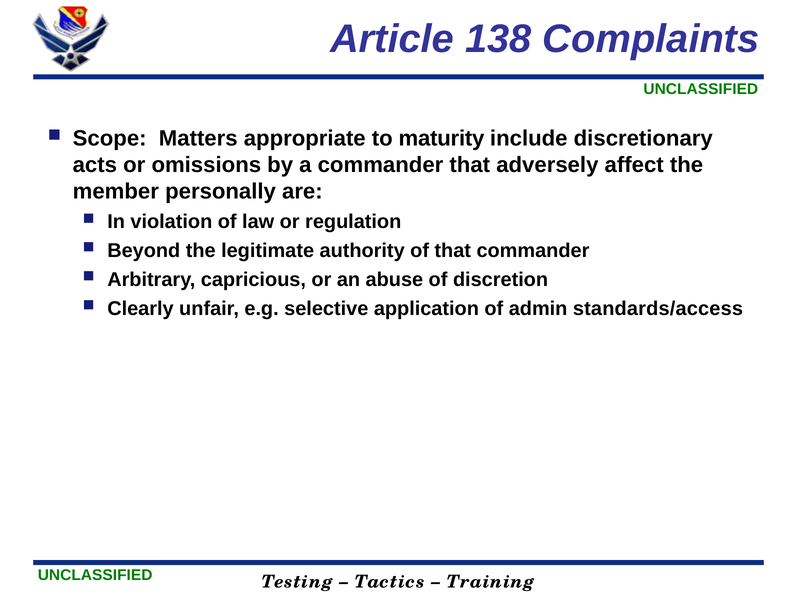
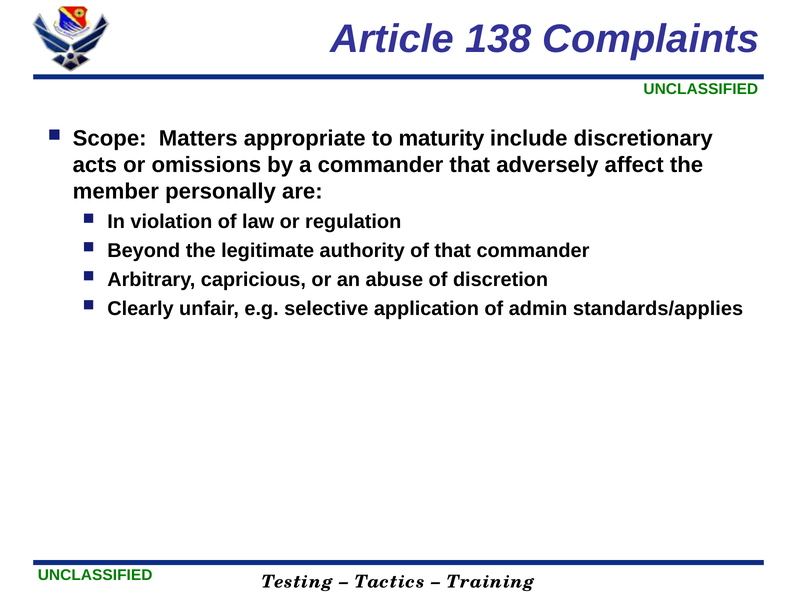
standards/access: standards/access -> standards/applies (658, 308)
